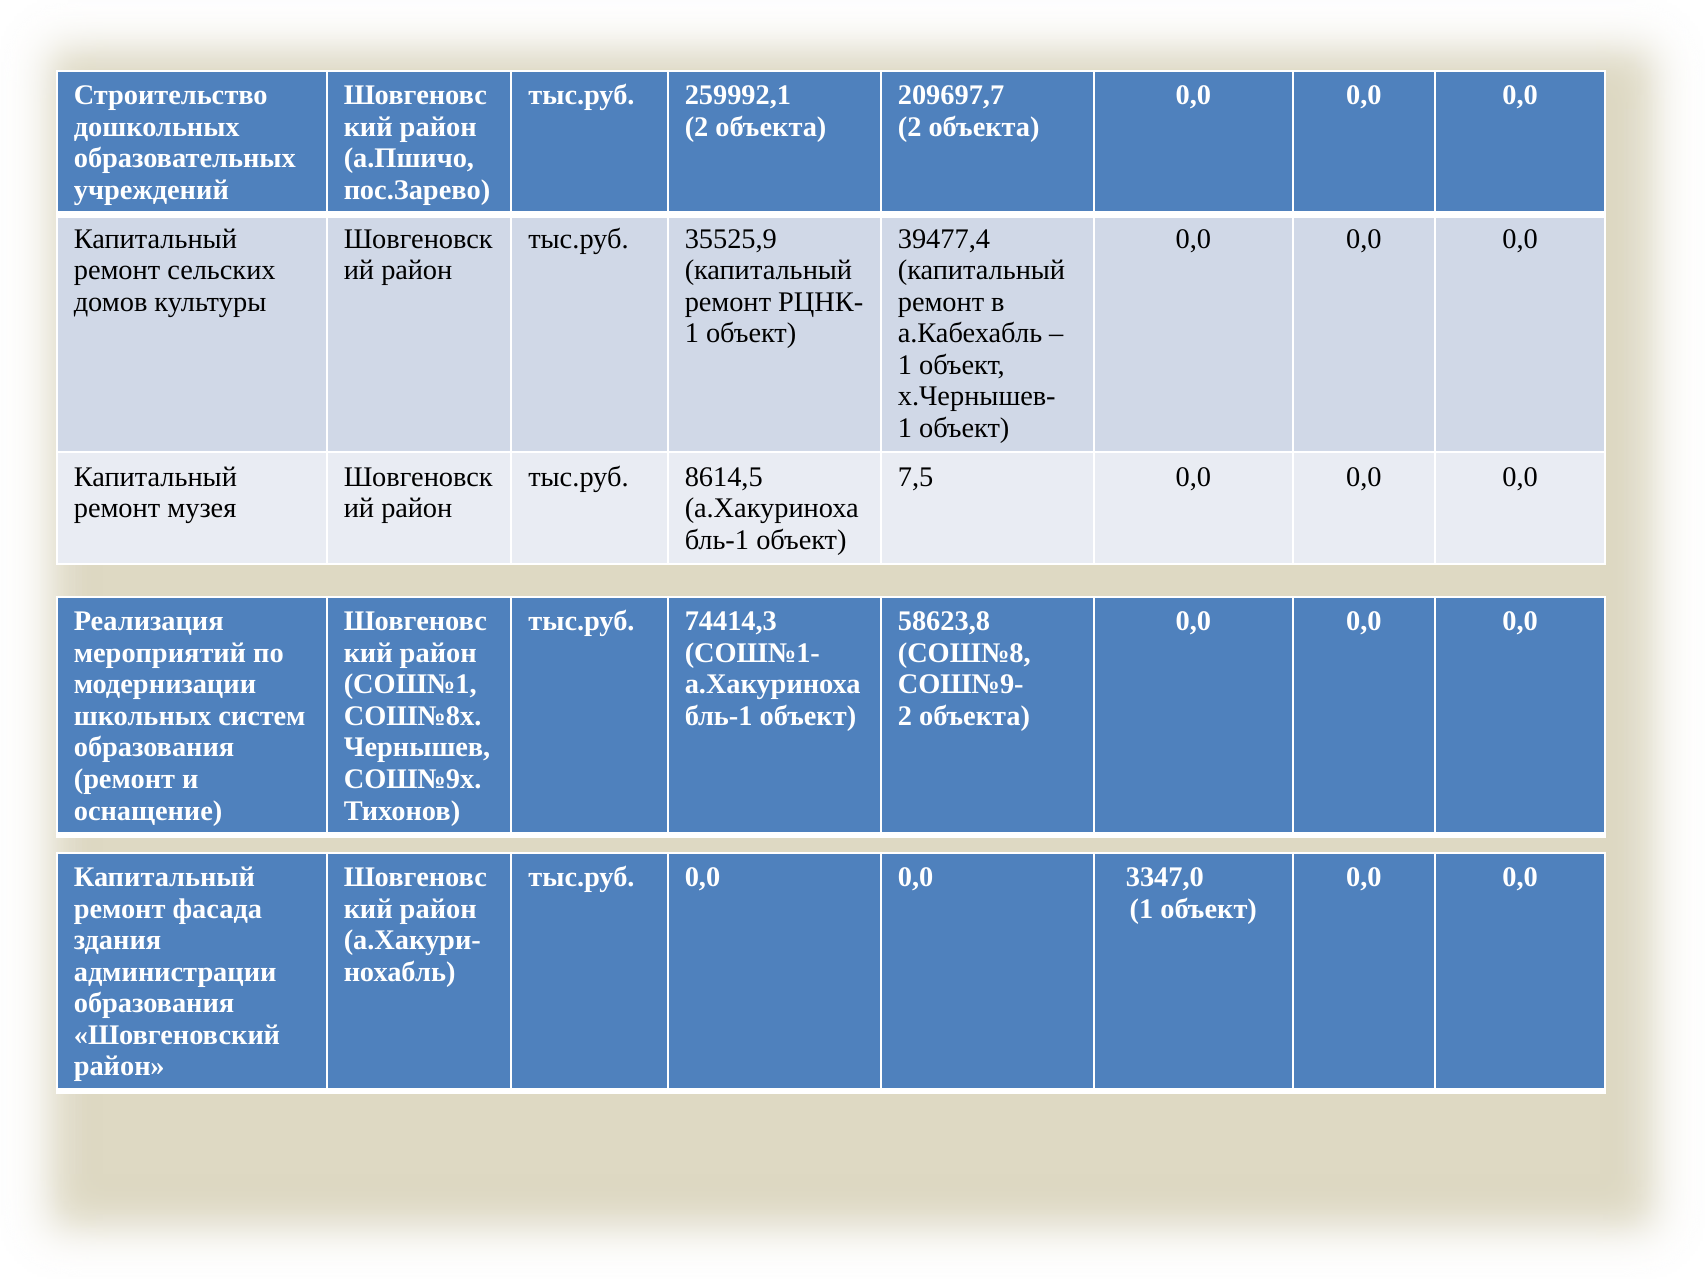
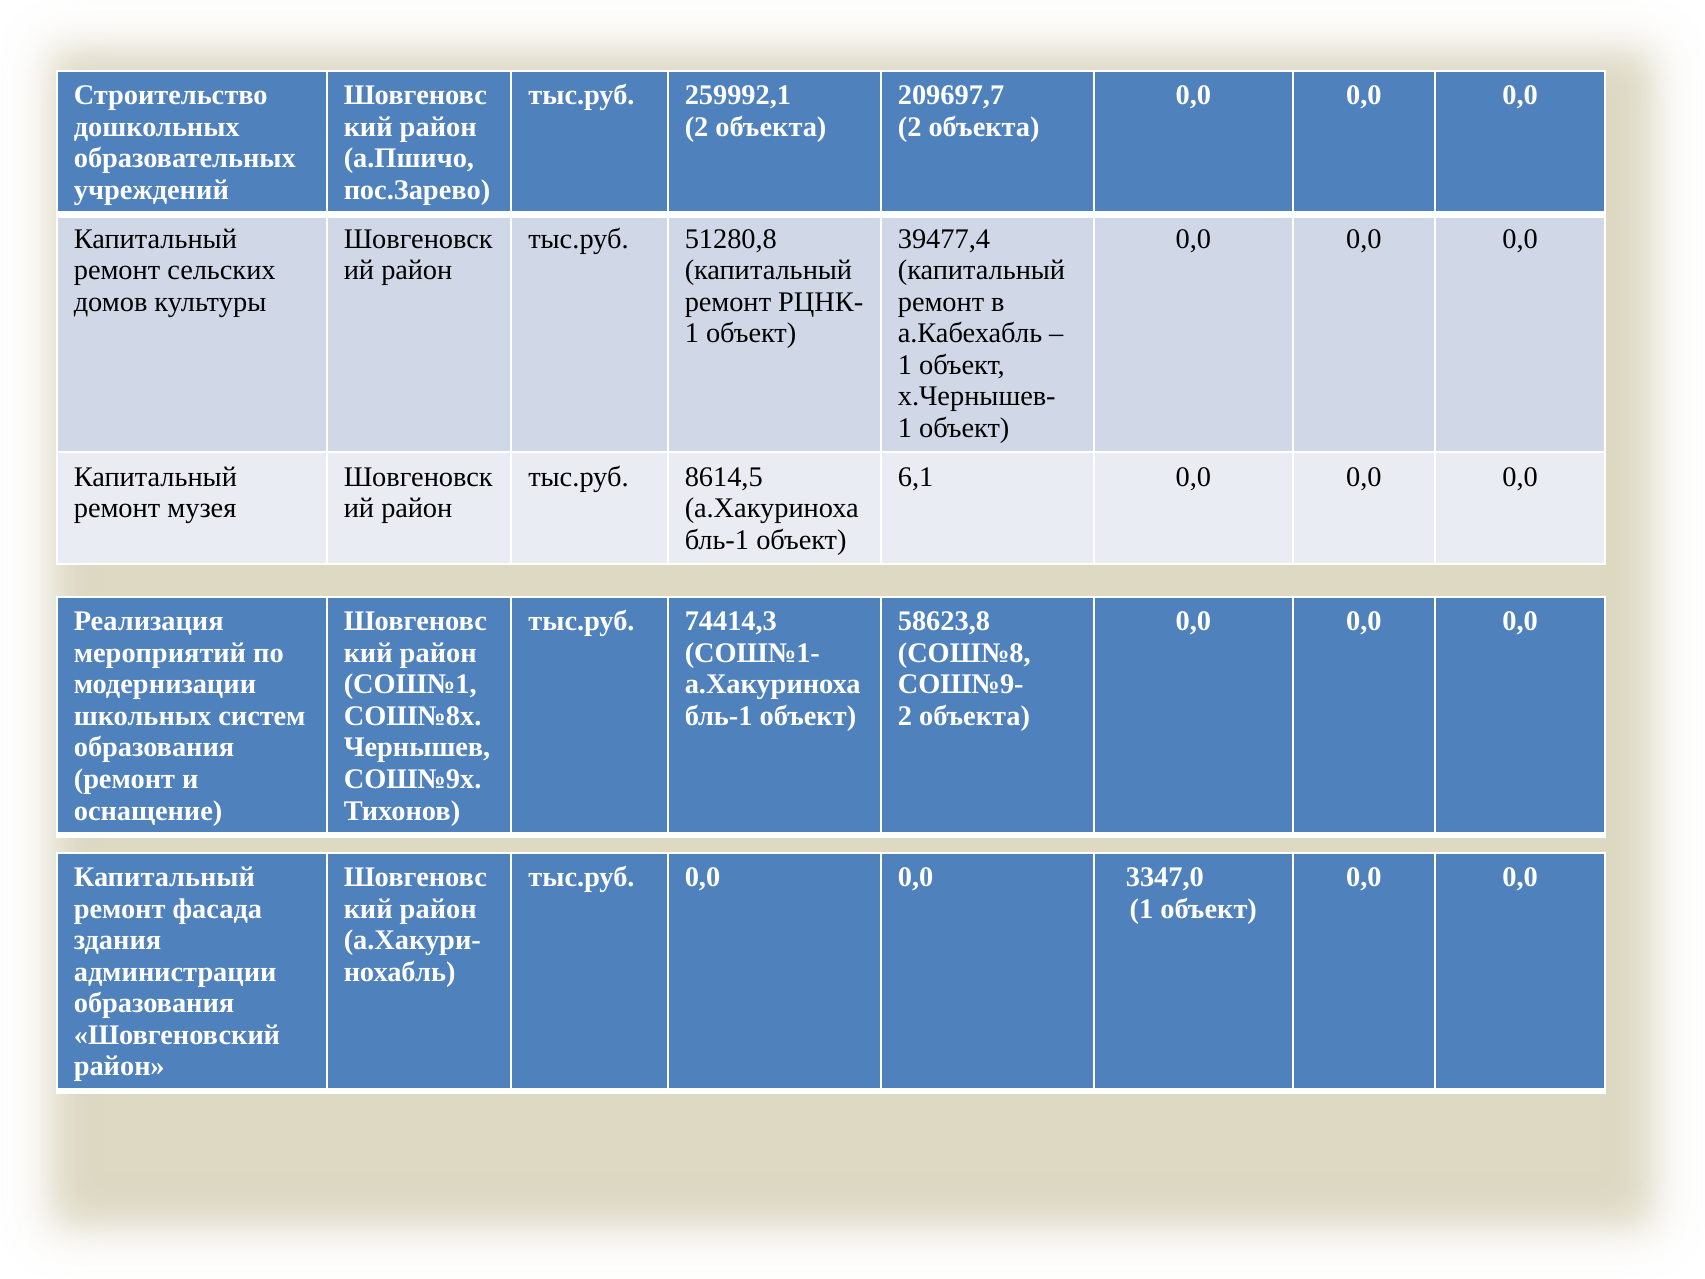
35525,9: 35525,9 -> 51280,8 (731, 239)
7,5: 7,5 -> 6,1 (916, 477)
